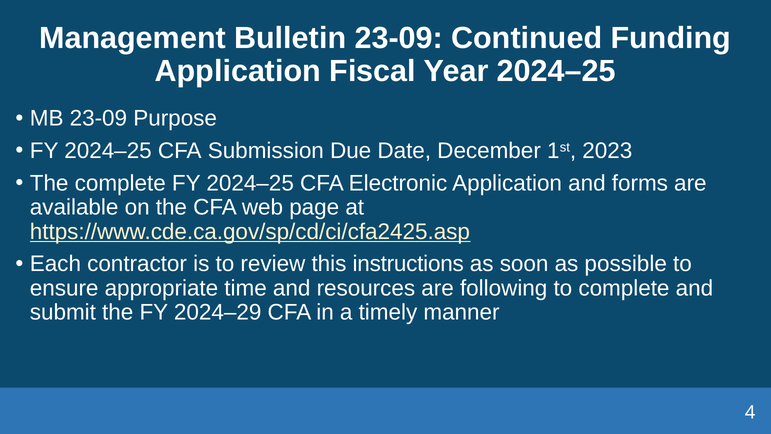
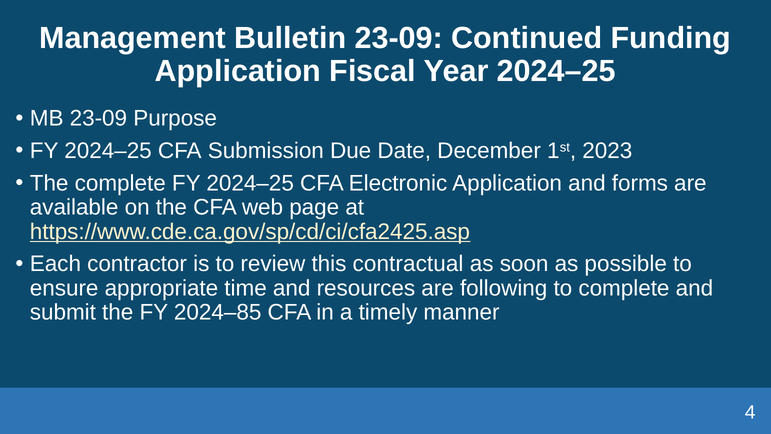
instructions: instructions -> contractual (408, 264)
2024–29: 2024–29 -> 2024–85 (218, 312)
